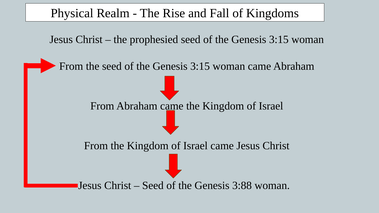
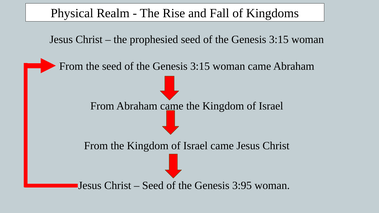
3:88: 3:88 -> 3:95 (242, 186)
